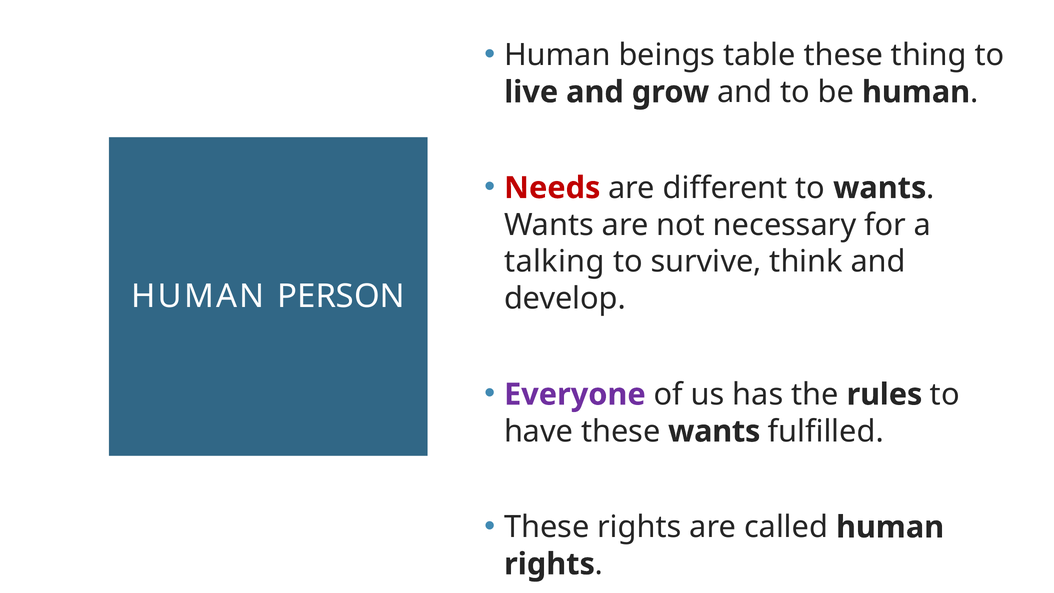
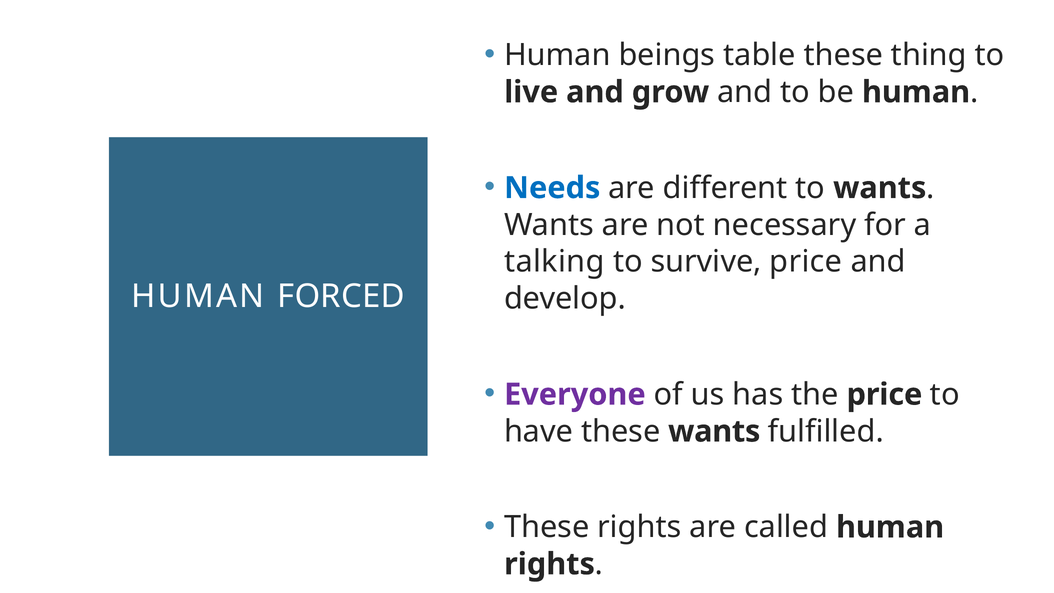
Needs colour: red -> blue (552, 188)
survive think: think -> price (806, 262)
PERSON: PERSON -> FORCED (341, 296)
the rules: rules -> price (884, 394)
